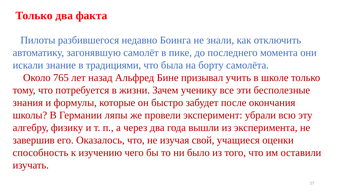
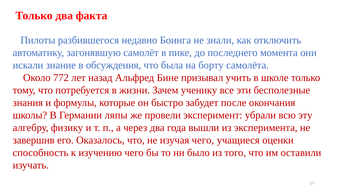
традициями: традициями -> обсуждения (113, 65)
765: 765 -> 772 (61, 78)
изучая свой: свой -> чего (203, 140)
